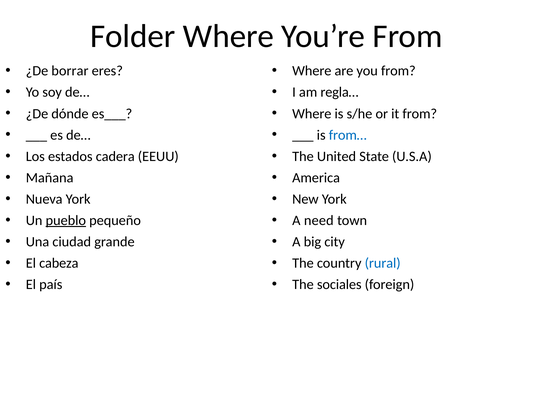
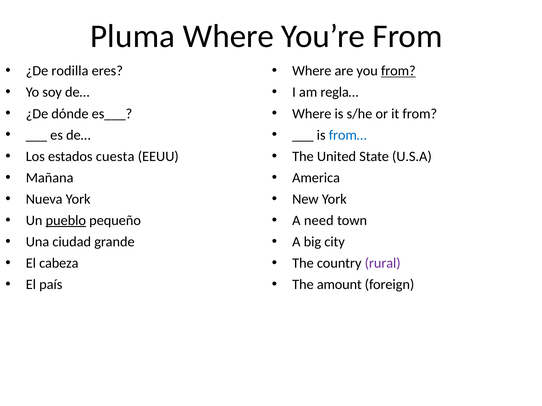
Folder: Folder -> Pluma (133, 36)
borrar: borrar -> rodilla (70, 71)
from underline: none -> present (398, 71)
cadera: cadera -> cuesta (115, 157)
rural colour: blue -> purple (383, 263)
sociales: sociales -> amount (339, 285)
